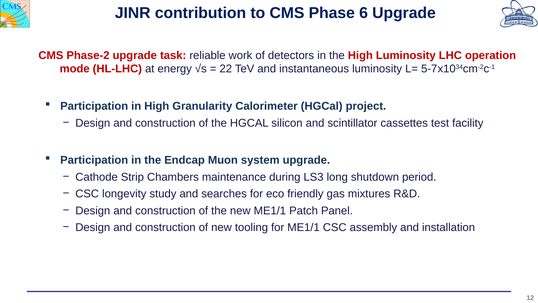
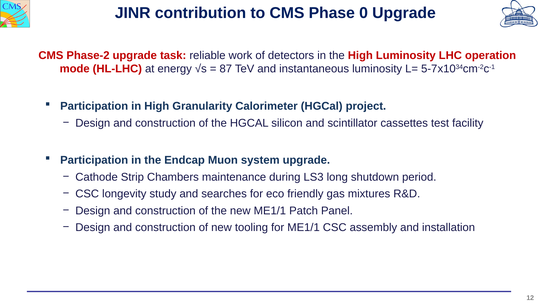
6: 6 -> 0 (364, 13)
22: 22 -> 87 (226, 69)
